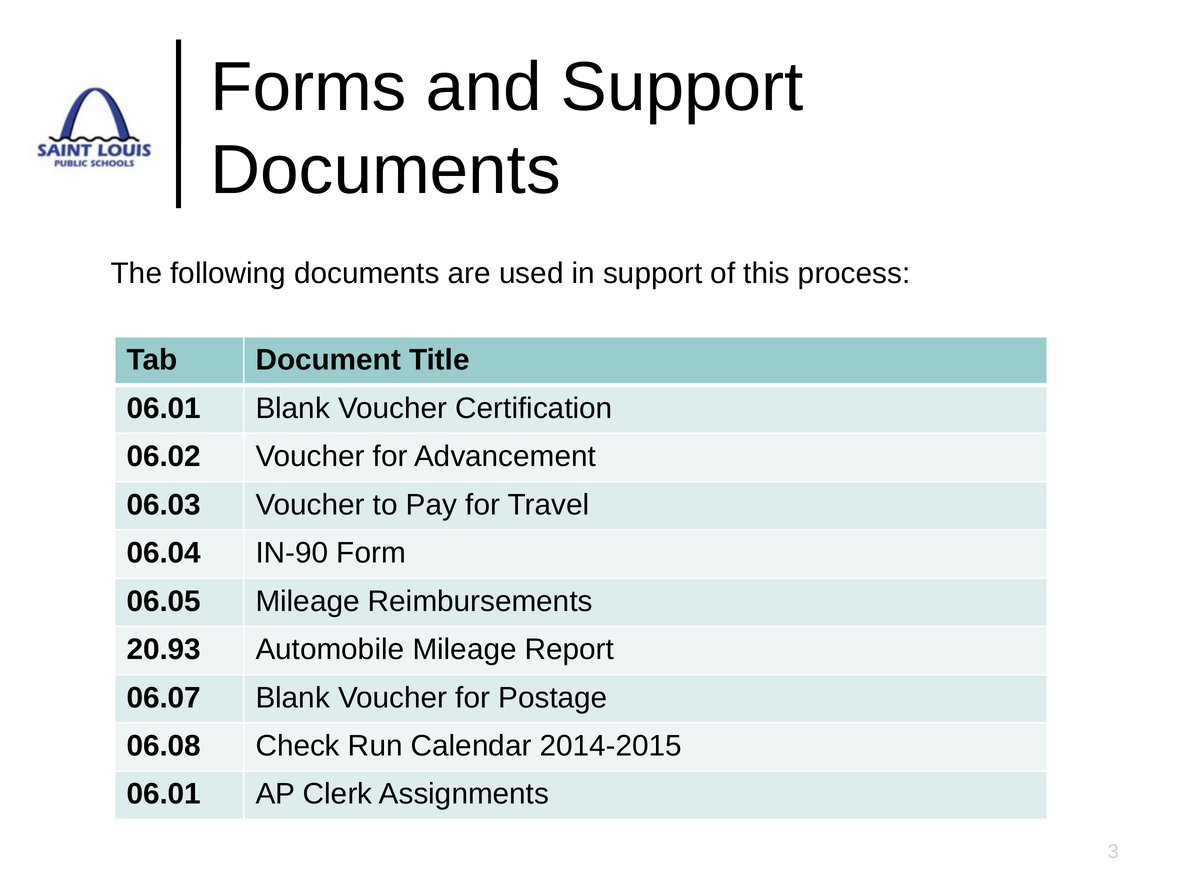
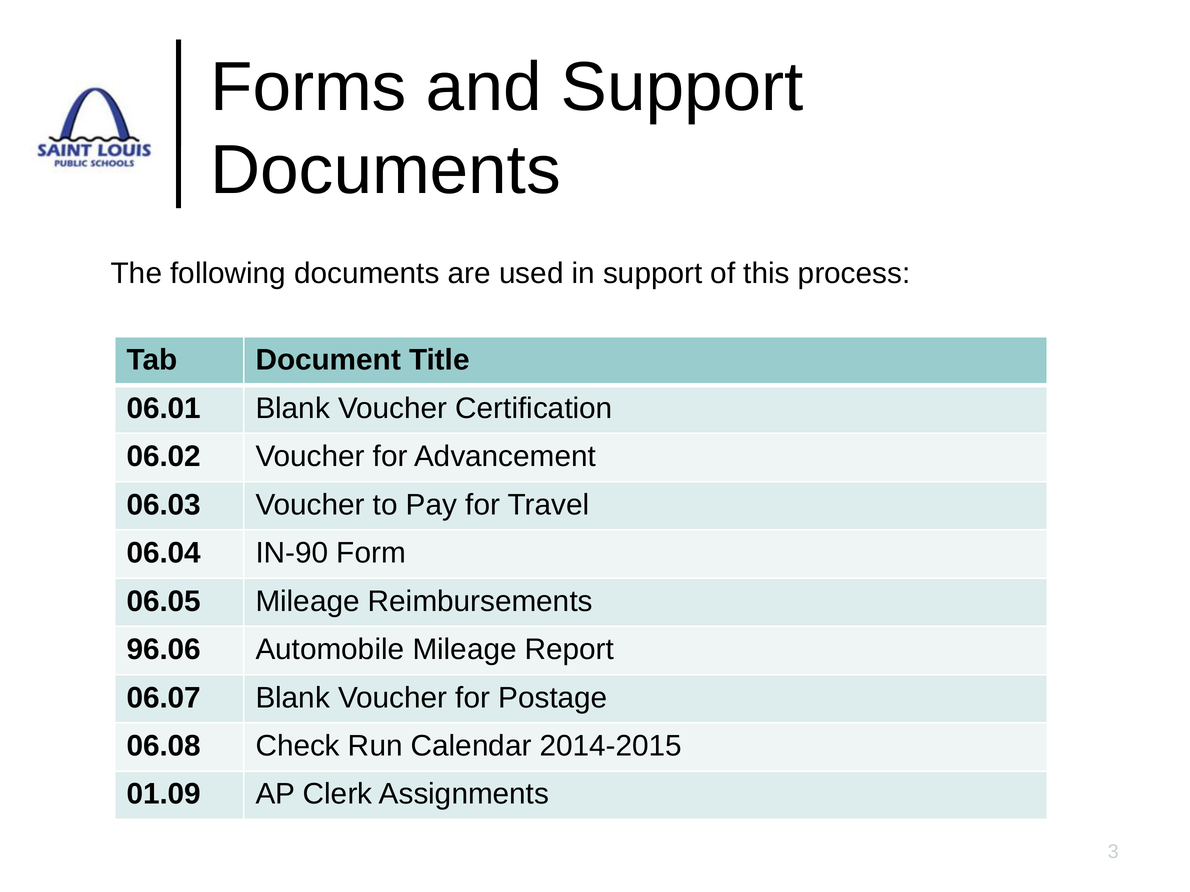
20.93: 20.93 -> 96.06 (164, 650)
06.01: 06.01 -> 01.09 (164, 795)
